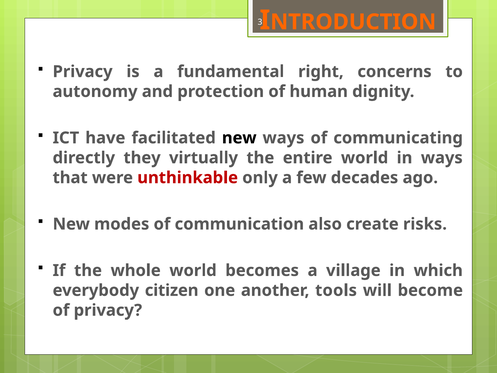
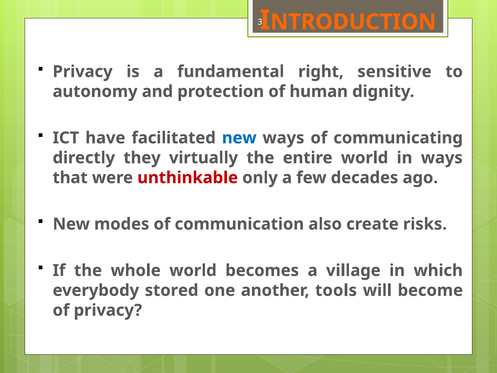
concerns: concerns -> sensitive (394, 72)
new colour: black -> blue (239, 138)
citizen: citizen -> stored (172, 290)
